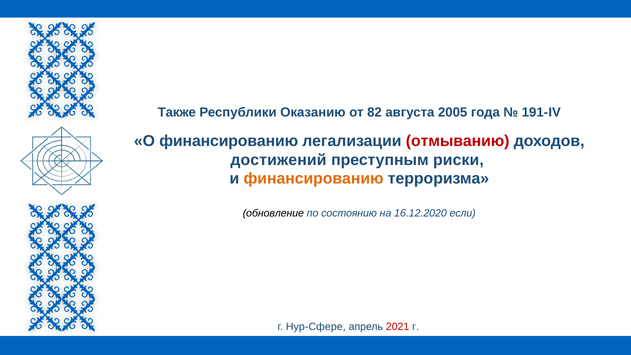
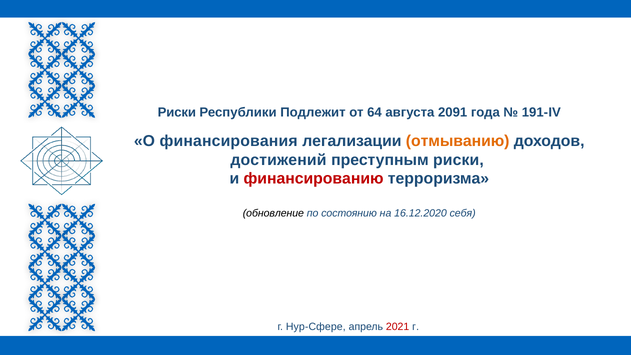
Также: Также -> Риски (177, 112)
Оказанию: Оказанию -> Подлежит (313, 112)
82: 82 -> 64 (374, 112)
2005: 2005 -> 2091 (453, 112)
О финансированию: финансированию -> финансирования (229, 141)
отмыванию colour: red -> orange (458, 141)
финансированию colour: orange -> red (314, 179)
если: если -> себя (463, 213)
